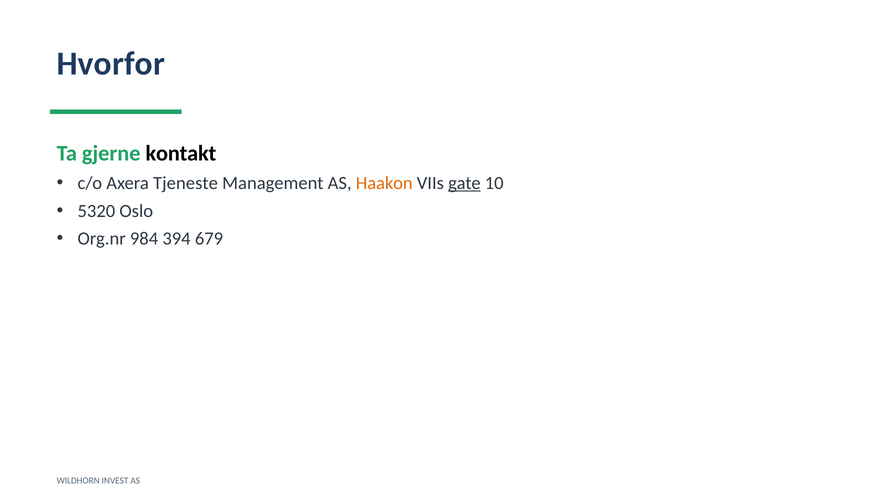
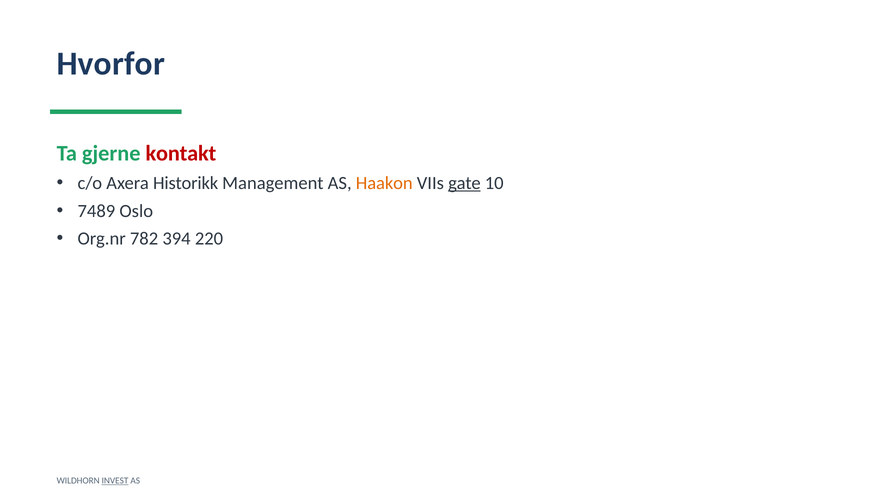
kontakt colour: black -> red (181, 153)
Tjeneste: Tjeneste -> Historikk (186, 183)
5320: 5320 -> 7489 (96, 211)
984: 984 -> 782 (144, 239)
679: 679 -> 220 (209, 239)
INVEST underline: none -> present (115, 481)
